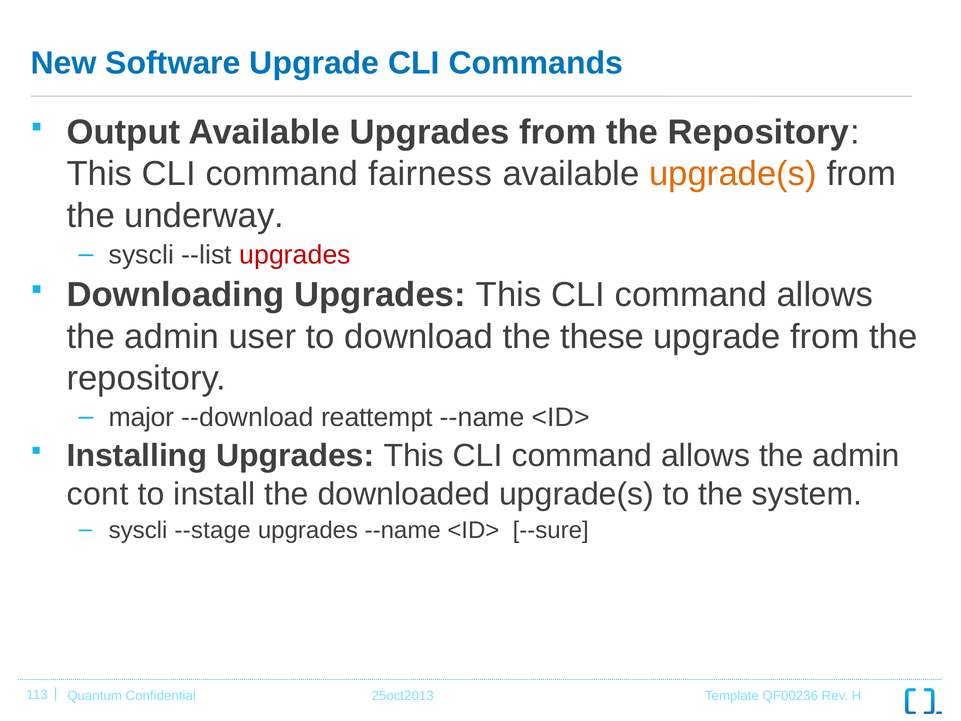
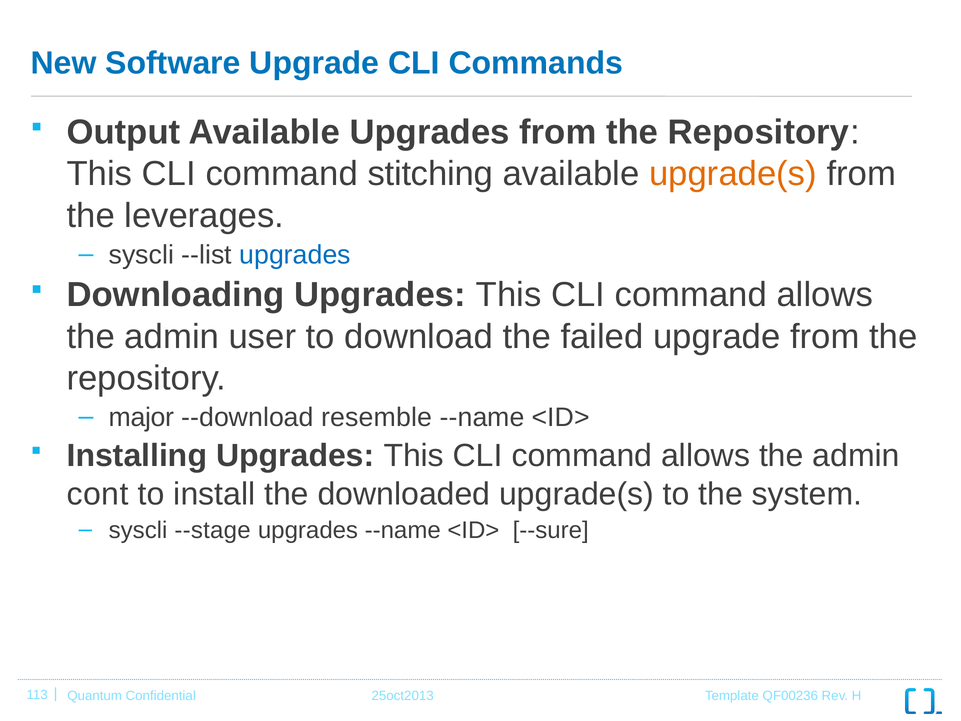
fairness: fairness -> stitching (430, 174)
underway: underway -> leverages (204, 216)
upgrades colour: red -> blue (295, 255)
these: these -> failed (602, 337)
reattempt: reattempt -> resemble (377, 417)
